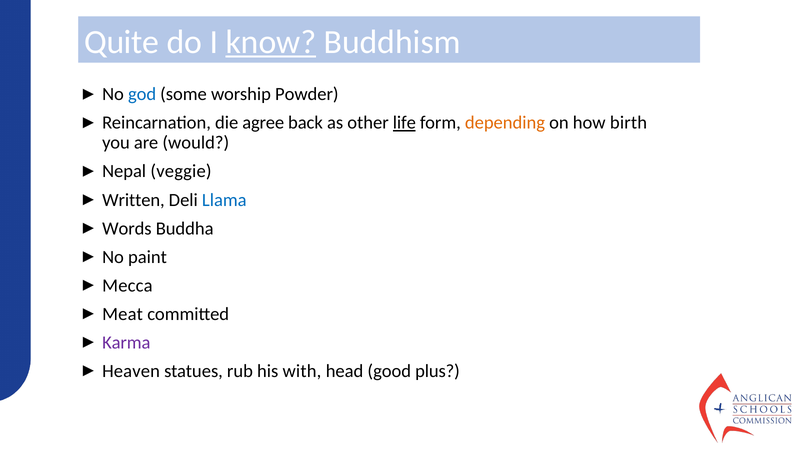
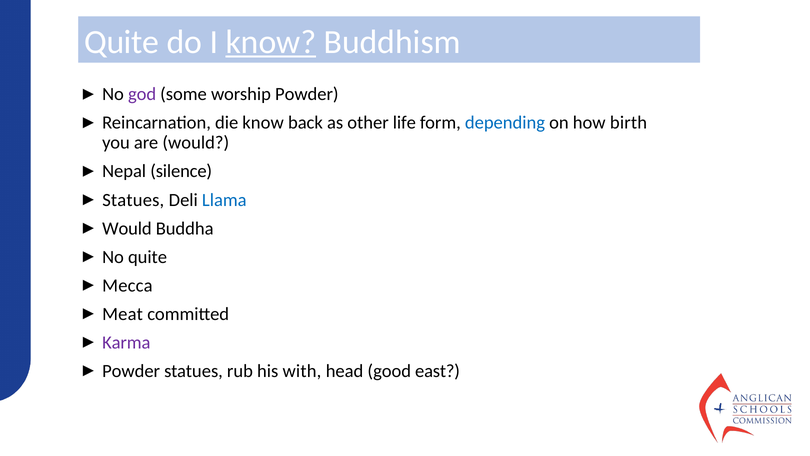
god colour: blue -> purple (142, 94)
die agree: agree -> know (263, 123)
life underline: present -> none (404, 123)
depending colour: orange -> blue (505, 123)
veggie: veggie -> silence (181, 171)
Written: Written -> Statues (133, 200)
Words: Words -> Would (127, 228)
No paint: paint -> quite (148, 257)
Heaven: Heaven -> Powder (131, 371)
plus: plus -> east (438, 371)
